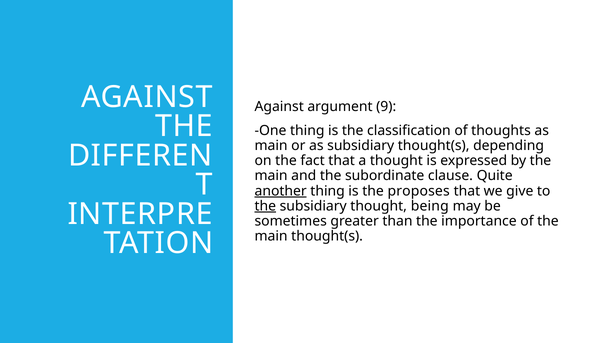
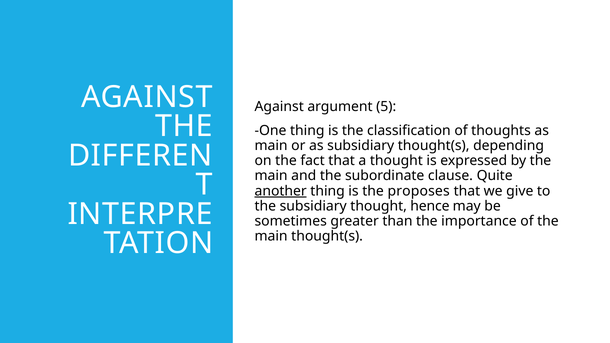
9: 9 -> 5 (386, 107)
the underline: present -> none (265, 206)
being: being -> hence (430, 206)
